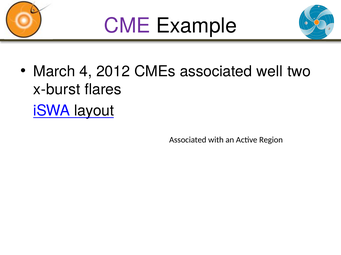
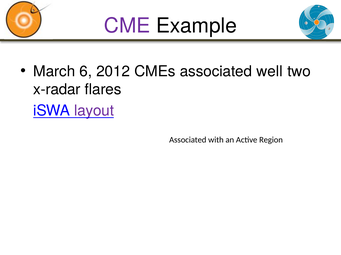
4: 4 -> 6 (86, 72)
x-burst: x-burst -> x-radar (57, 90)
layout colour: black -> purple (94, 111)
